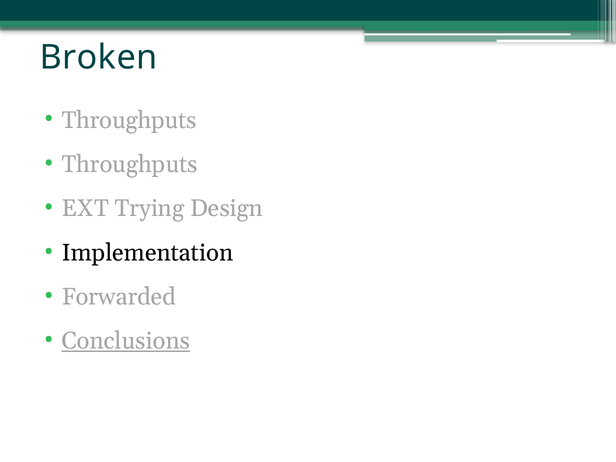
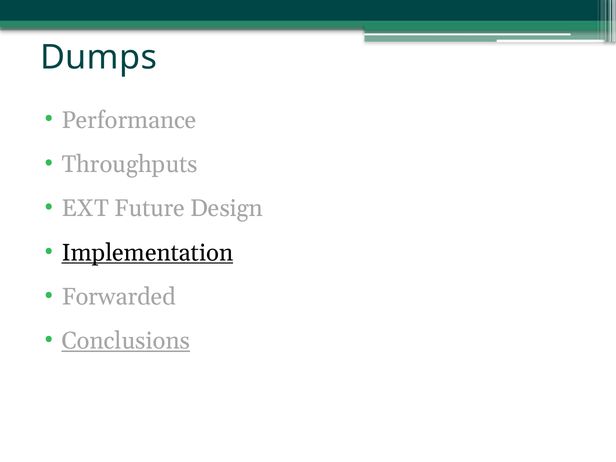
Broken: Broken -> Dumps (99, 58)
Throughputs: Throughputs -> Performance (129, 120)
Trying: Trying -> Future (150, 209)
Implementation underline: none -> present (147, 253)
